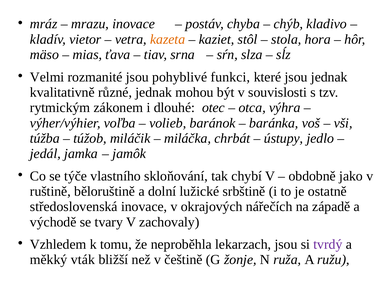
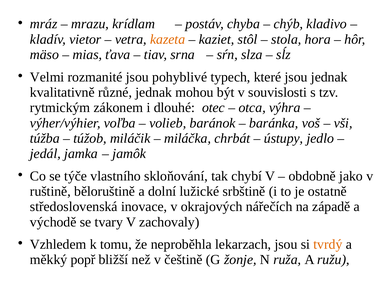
mrazu inovace: inovace -> krídlam (134, 24)
funkci: funkci -> typech (230, 77)
tvrdý colour: purple -> orange (328, 245)
vták: vták -> popř (83, 260)
